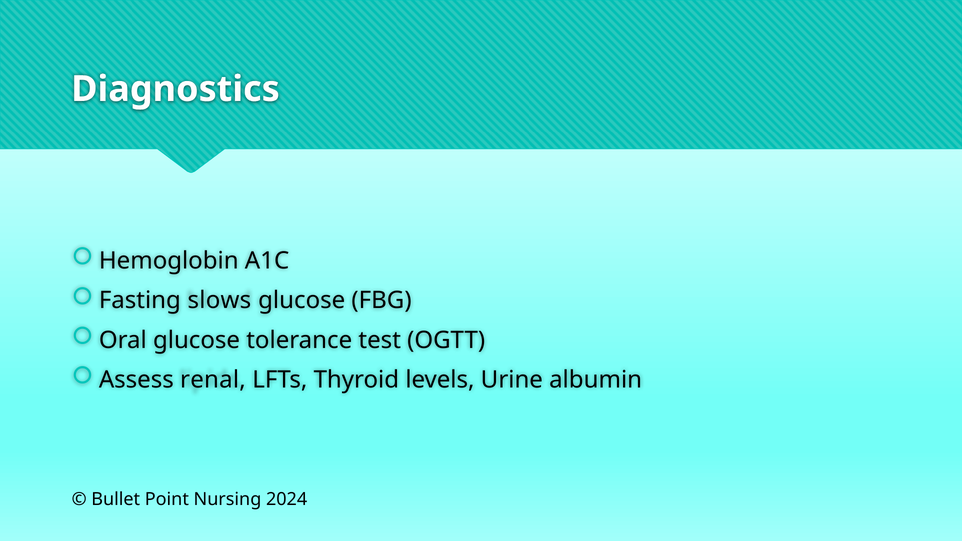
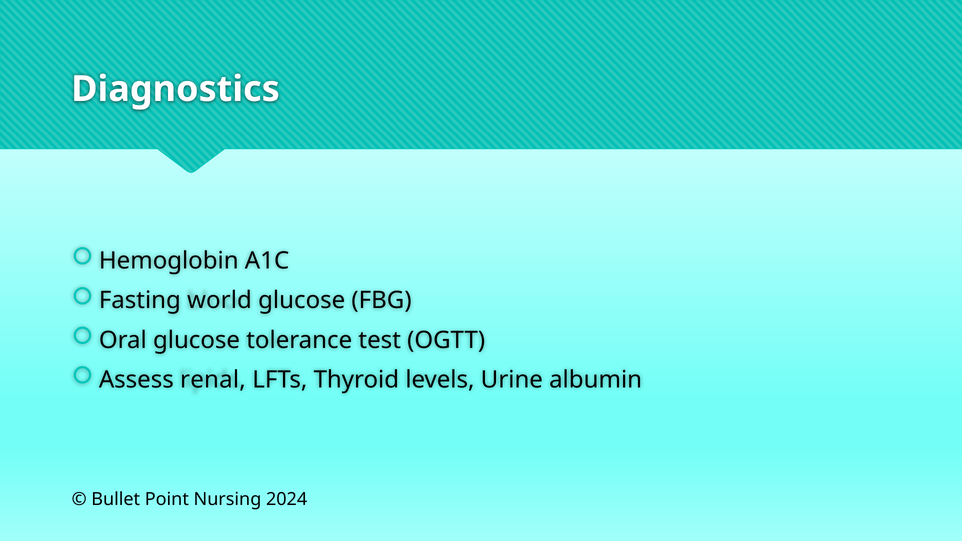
slows: slows -> world (219, 301)
